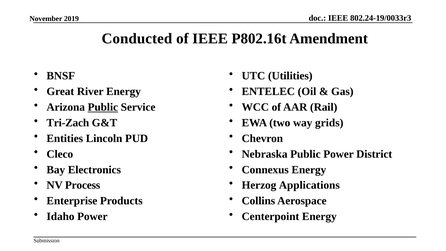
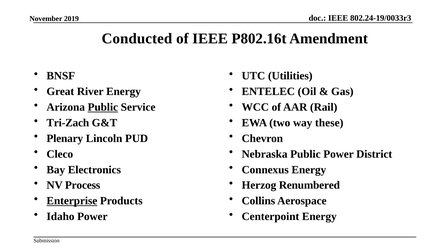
grids: grids -> these (329, 123)
Entities: Entities -> Plenary (65, 138)
Applications: Applications -> Renumbered (309, 185)
Enterprise underline: none -> present (72, 201)
